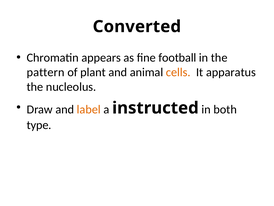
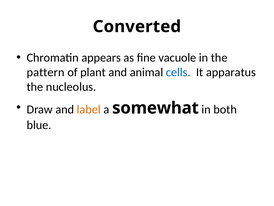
football: football -> vacuole (177, 57)
cells colour: orange -> blue (178, 72)
instructed: instructed -> somewhat (155, 108)
type: type -> blue (39, 125)
